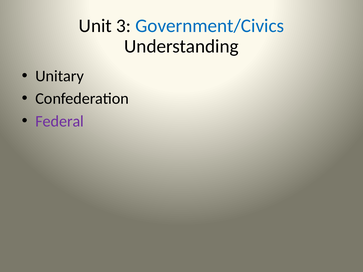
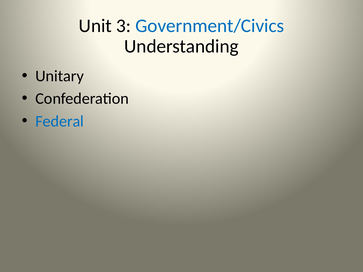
Federal colour: purple -> blue (60, 121)
